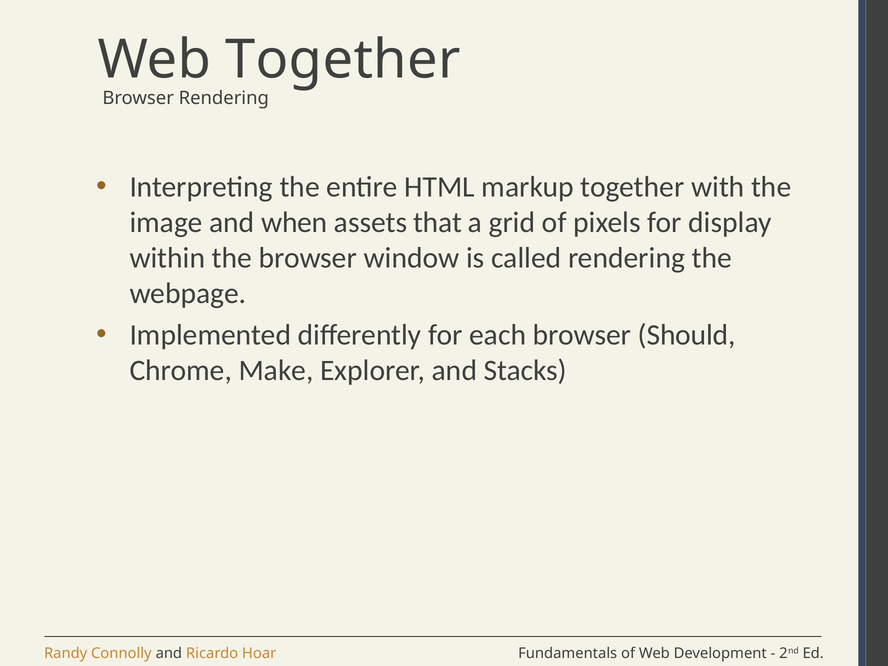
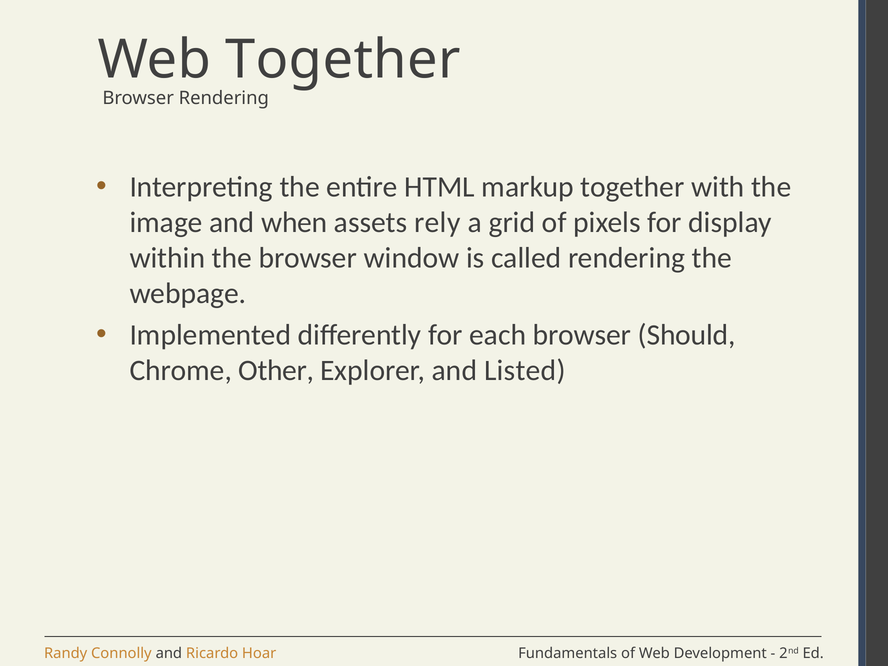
that: that -> rely (437, 223)
Make: Make -> Other (276, 371)
Stacks: Stacks -> Listed (525, 371)
